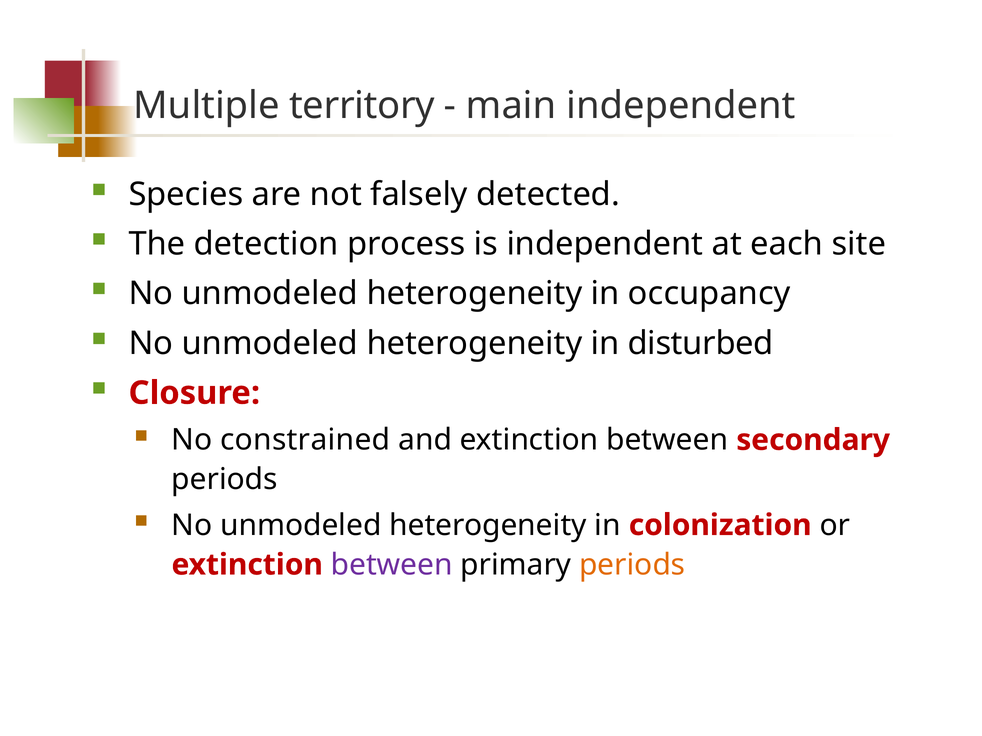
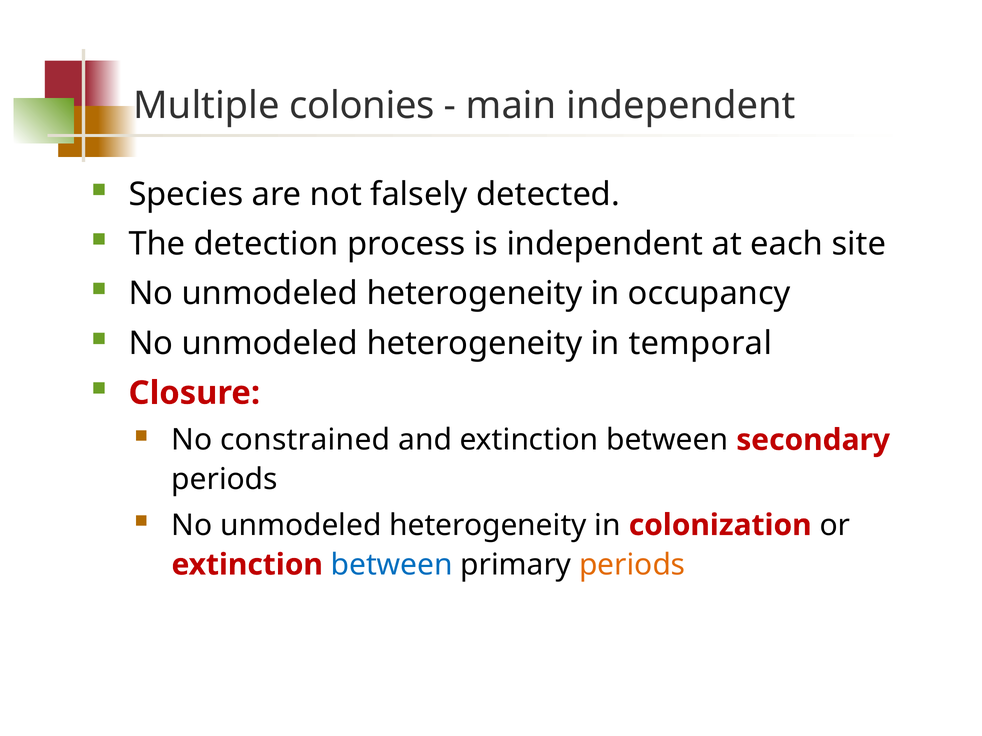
territory: territory -> colonies (362, 106)
disturbed: disturbed -> temporal (700, 344)
between colour: purple -> blue (392, 565)
